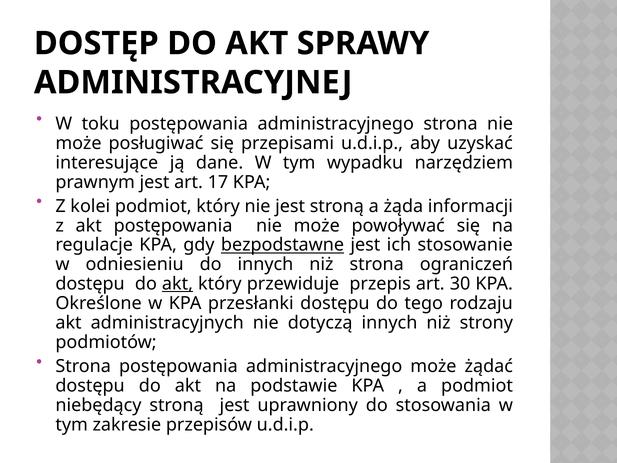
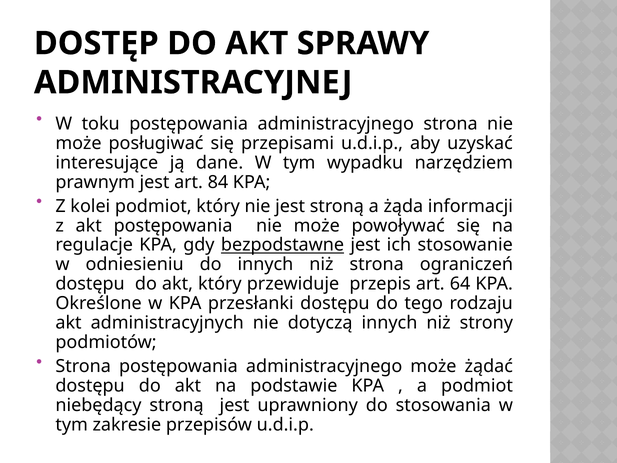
17: 17 -> 84 (218, 182)
akt underline: present -> none (177, 284)
30: 30 -> 64 (460, 284)
